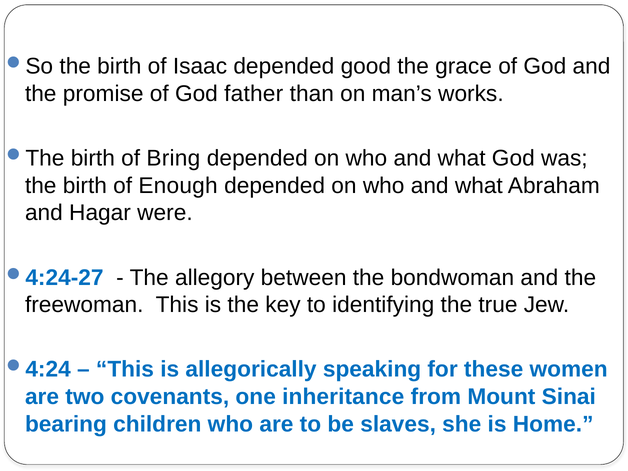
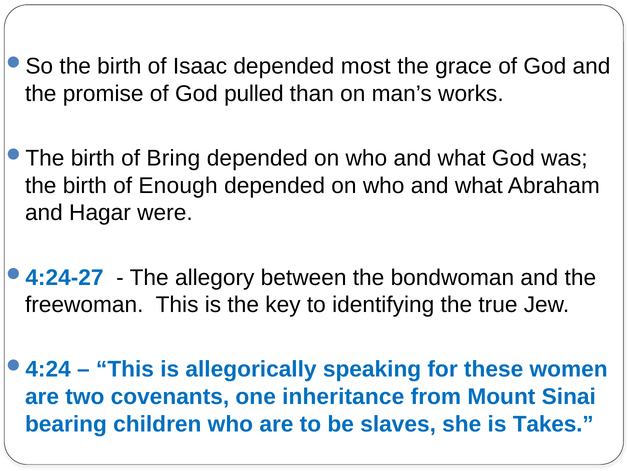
good: good -> most (366, 66)
father: father -> pulled (254, 94)
Home: Home -> Takes (553, 424)
